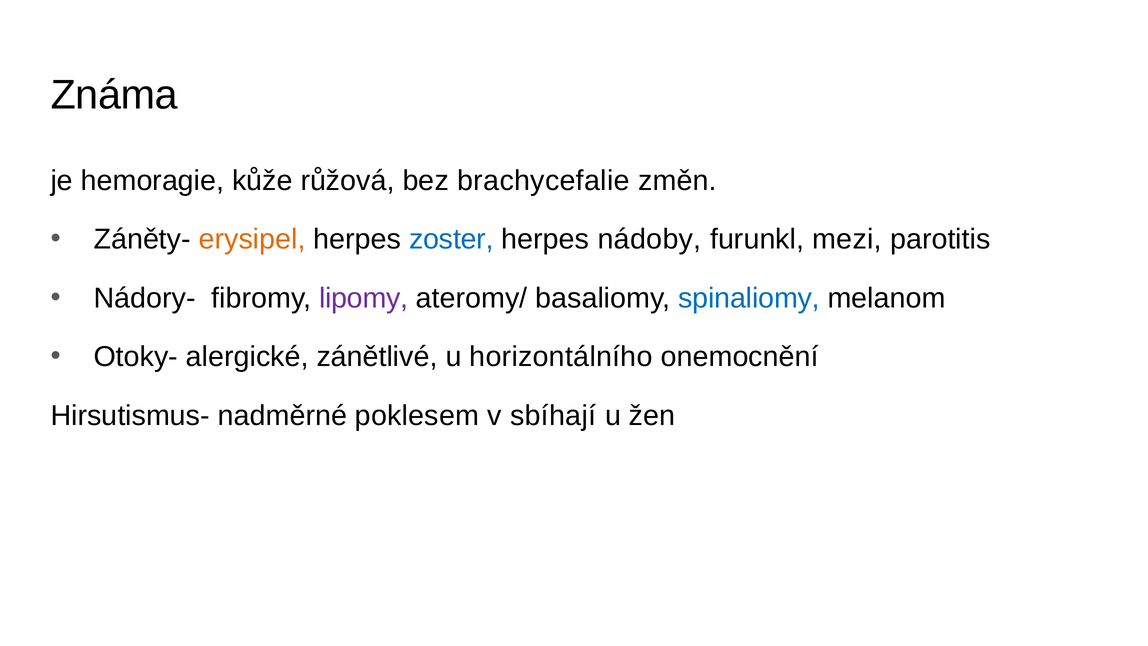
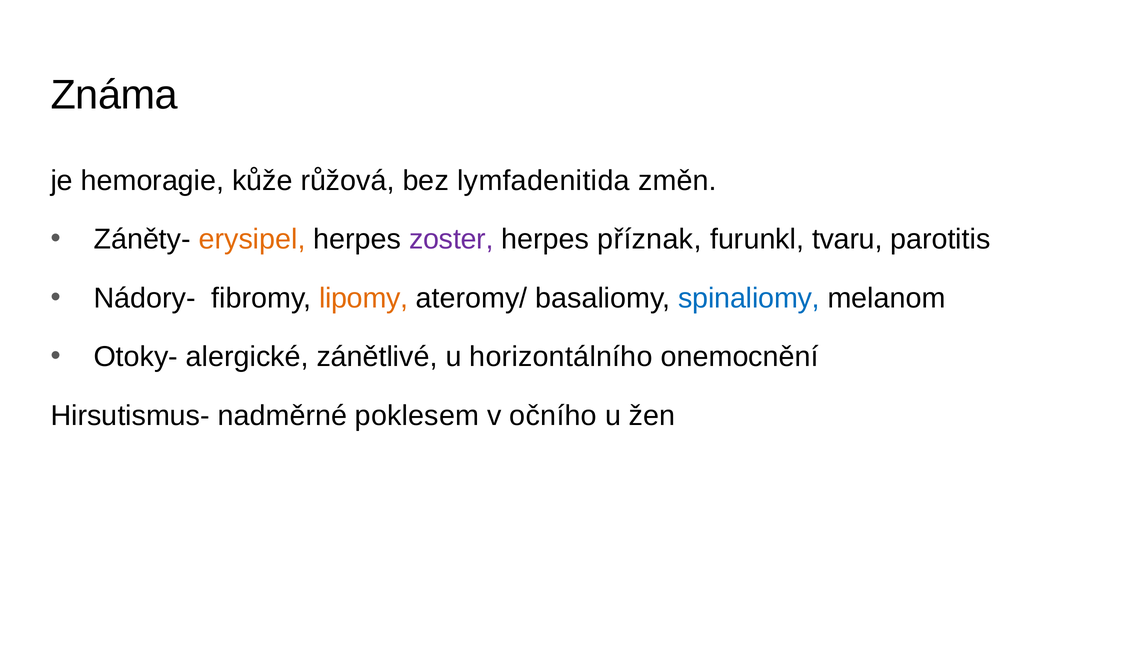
brachycefalie: brachycefalie -> lymfadenitida (543, 181)
zoster colour: blue -> purple (451, 239)
nádoby: nádoby -> příznak (649, 239)
mezi: mezi -> tvaru (847, 239)
lipomy colour: purple -> orange (364, 298)
sbíhají: sbíhají -> očního (553, 415)
